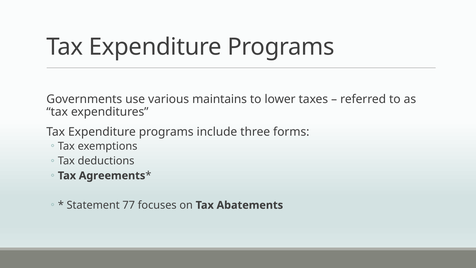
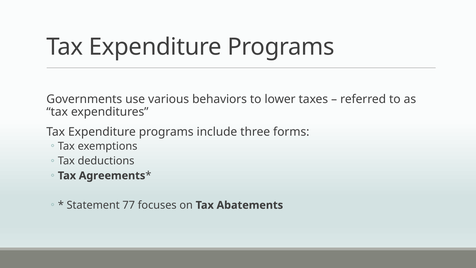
maintains: maintains -> behaviors (220, 99)
